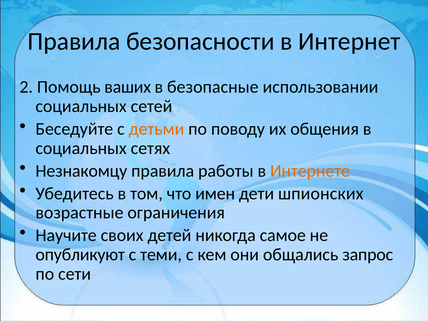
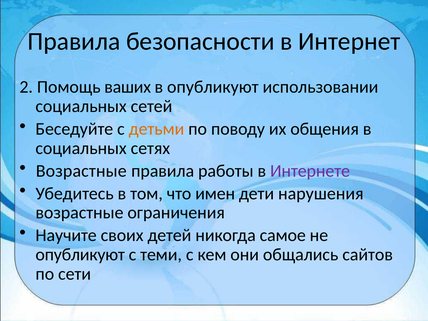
в безопасные: безопасные -> опубликуют (213, 87)
Незнакомцу: Незнакомцу -> Возрастные (81, 171)
Интернете colour: orange -> purple (310, 171)
шпионских: шпионских -> нарушения (321, 194)
запрос: запрос -> сайтов (368, 255)
